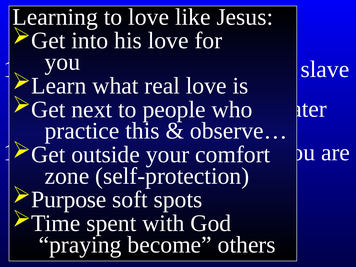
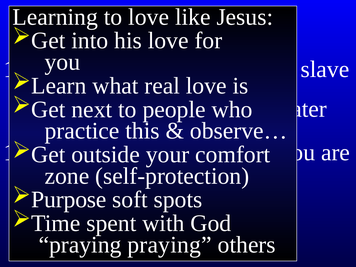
praying become: become -> praying (170, 245)
